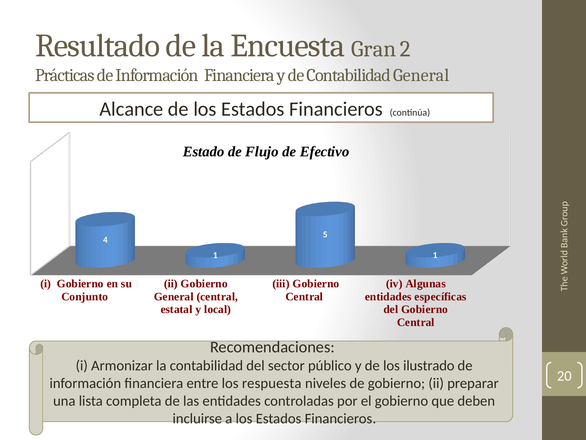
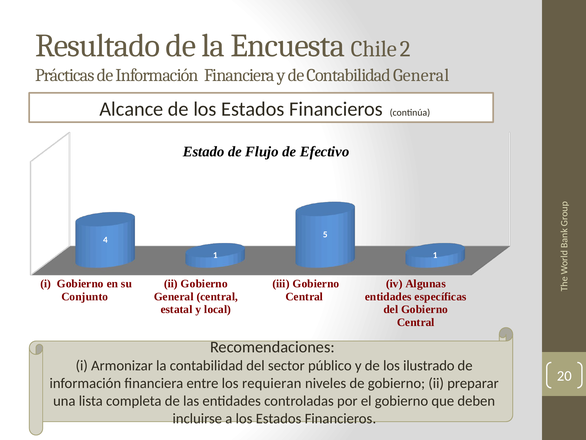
Gran: Gran -> Chile (374, 49)
respuesta: respuesta -> requieran (272, 383)
